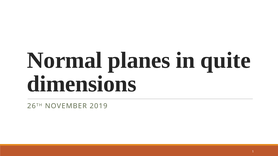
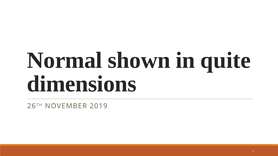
planes: planes -> shown (139, 60)
